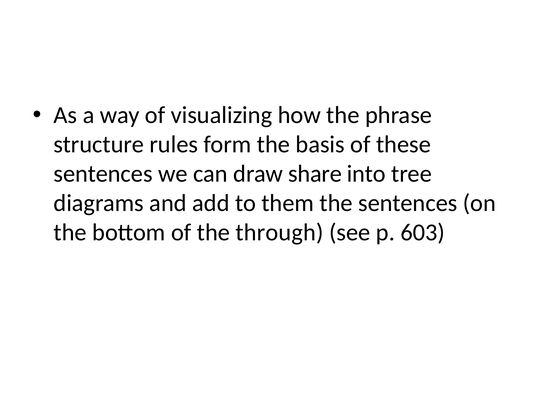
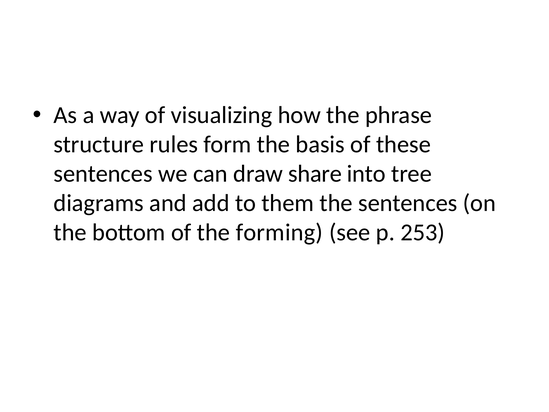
through: through -> forming (279, 232)
603: 603 -> 253 (423, 232)
